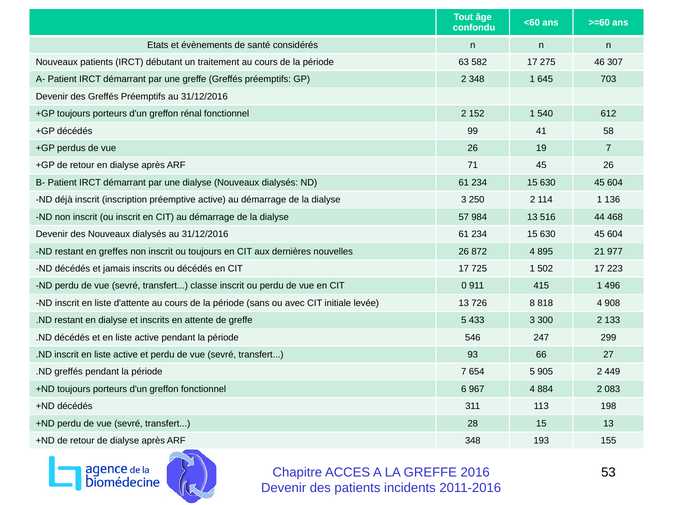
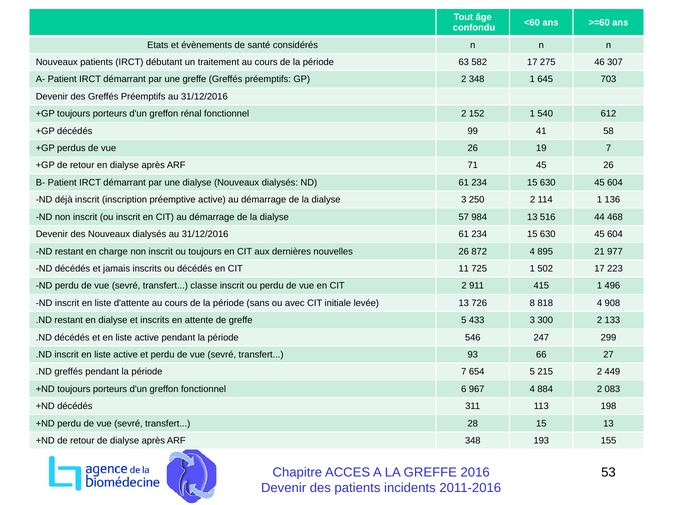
greffes: greffes -> charge (113, 251)
CIT 17: 17 -> 11 (464, 268)
CIT 0: 0 -> 2 (464, 286)
905: 905 -> 215 (545, 372)
